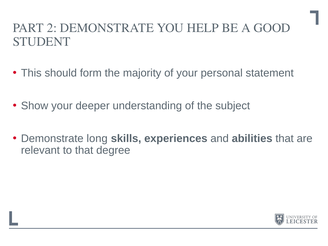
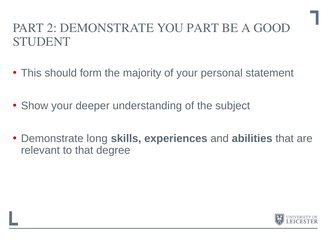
YOU HELP: HELP -> PART (203, 28)
